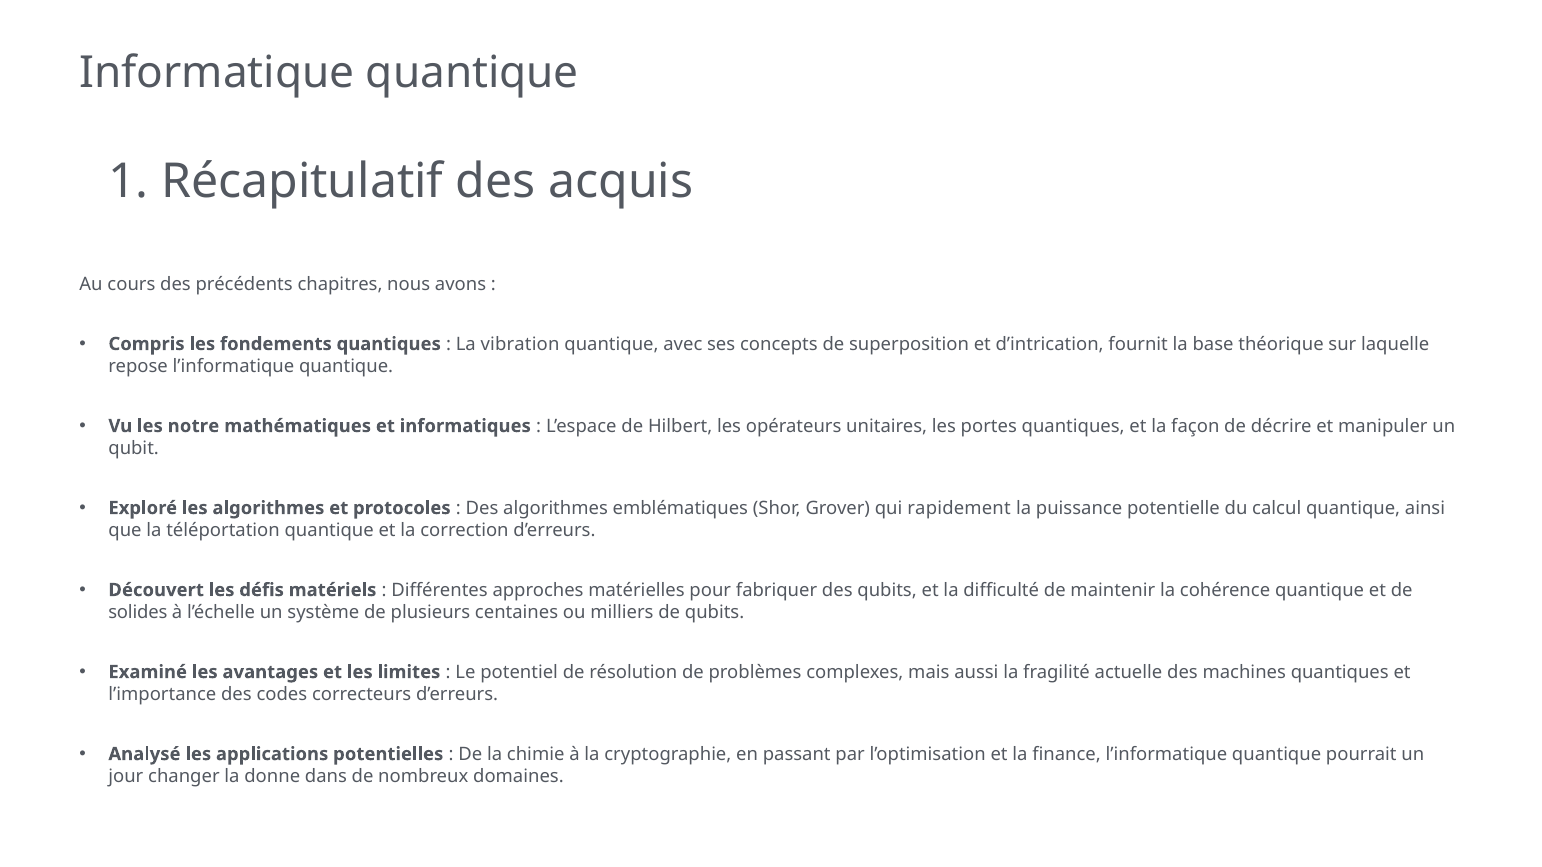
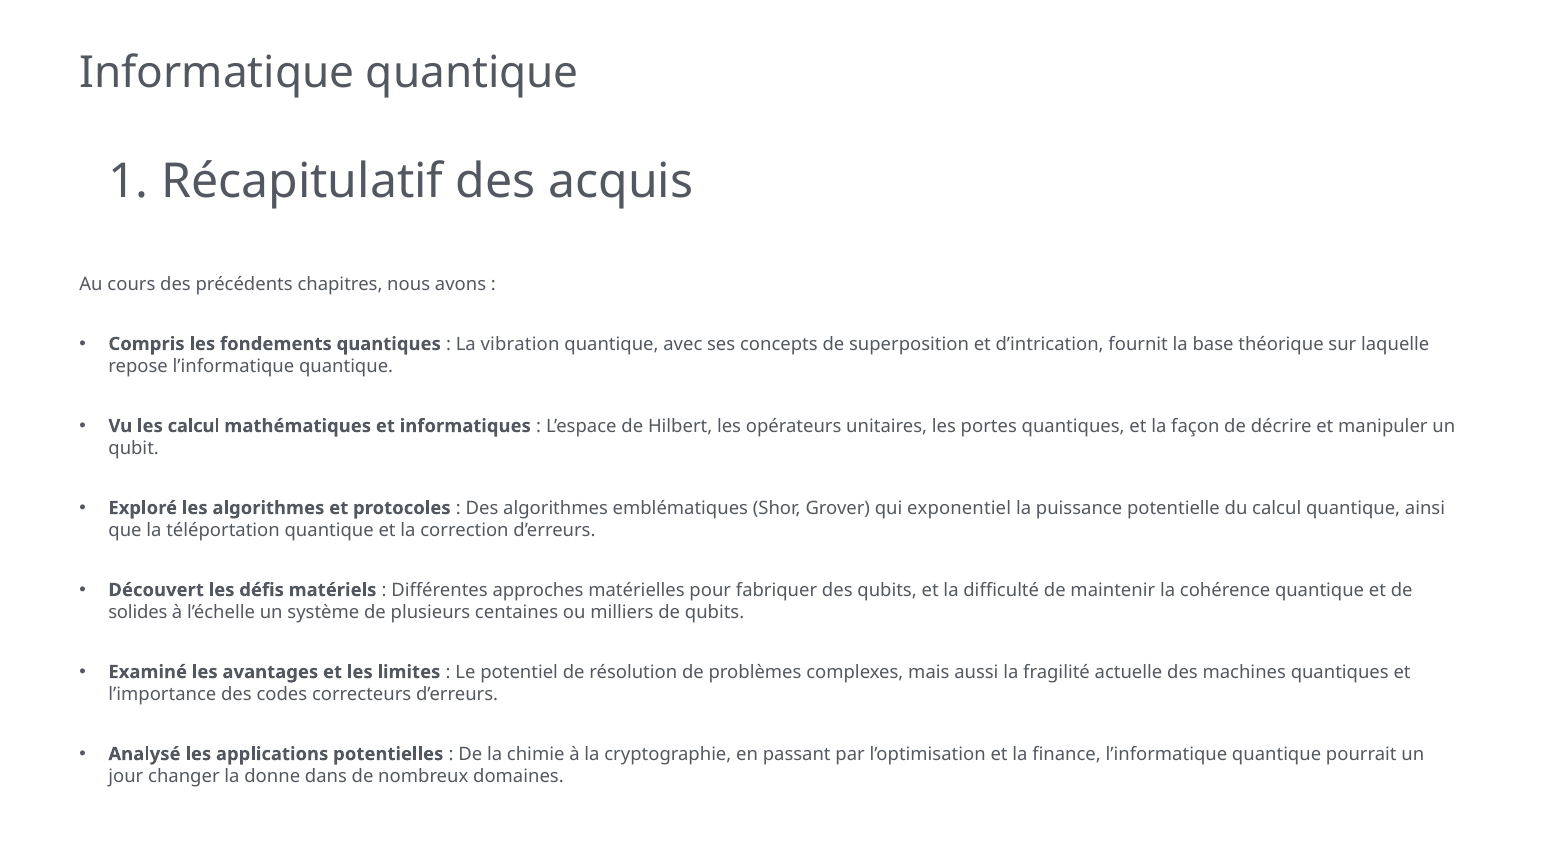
les notre: notre -> calcul (194, 426)
rapidement: rapidement -> exponentiel (959, 508)
